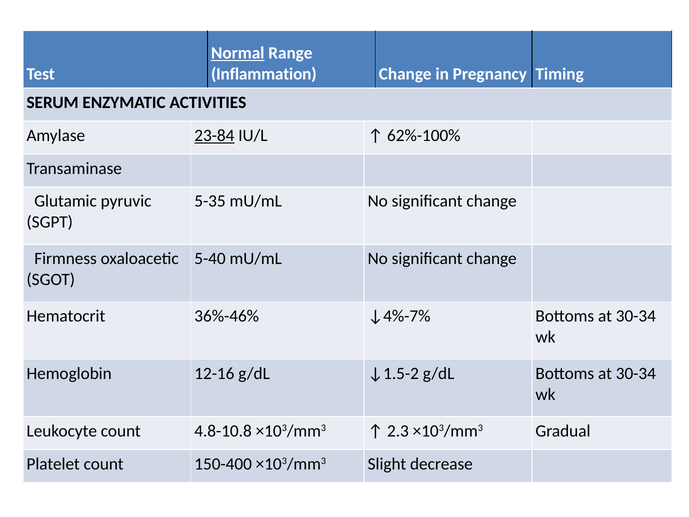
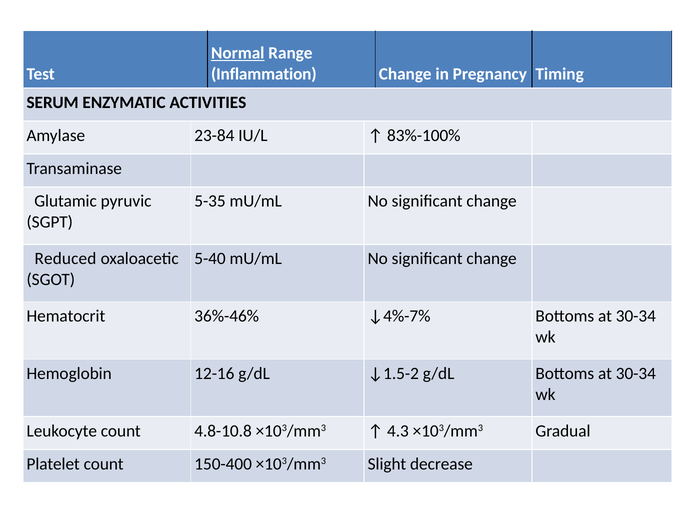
23-84 underline: present -> none (214, 135)
62%-100%: 62%-100% -> 83%-100% (424, 135)
Firmness: Firmness -> Reduced (65, 259)
2.3: 2.3 -> 4.3 (398, 431)
